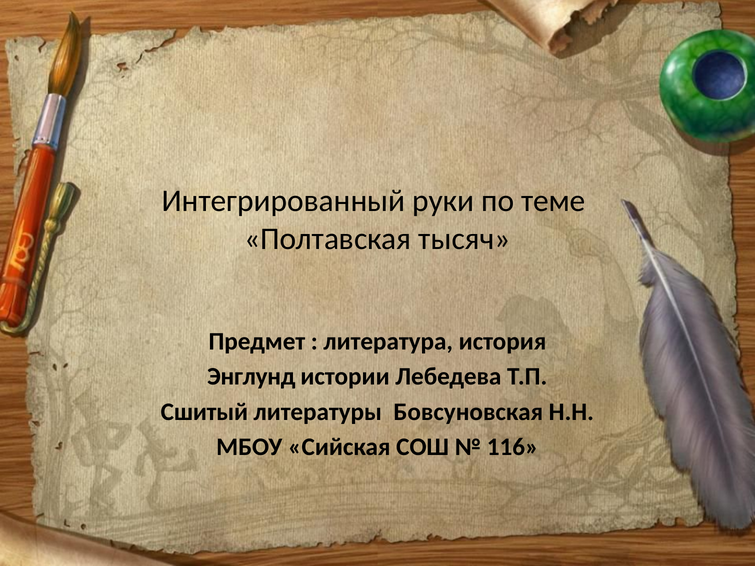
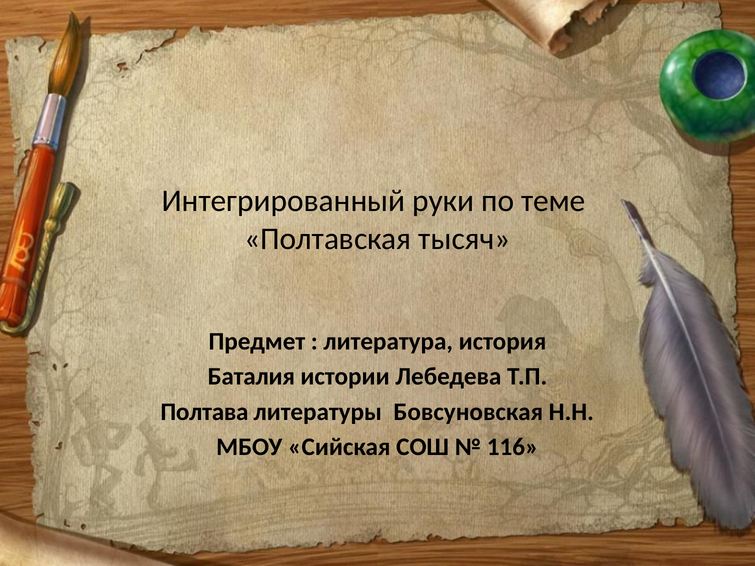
Энглунд: Энглунд -> Баталия (251, 377)
Сшитый: Сшитый -> Полтава (204, 412)
